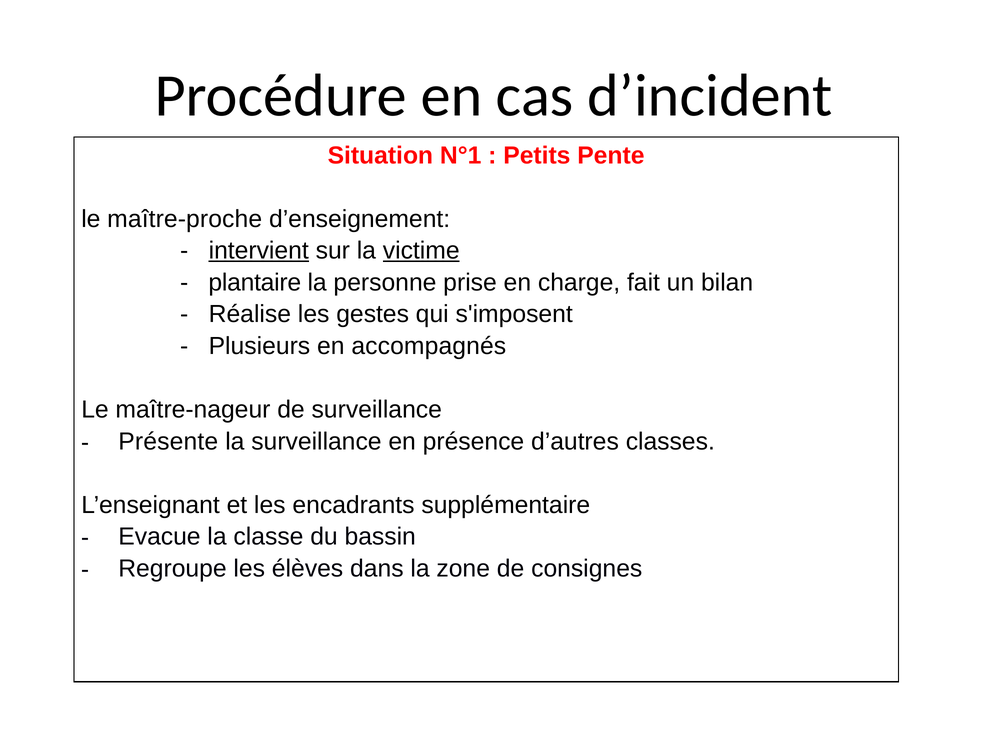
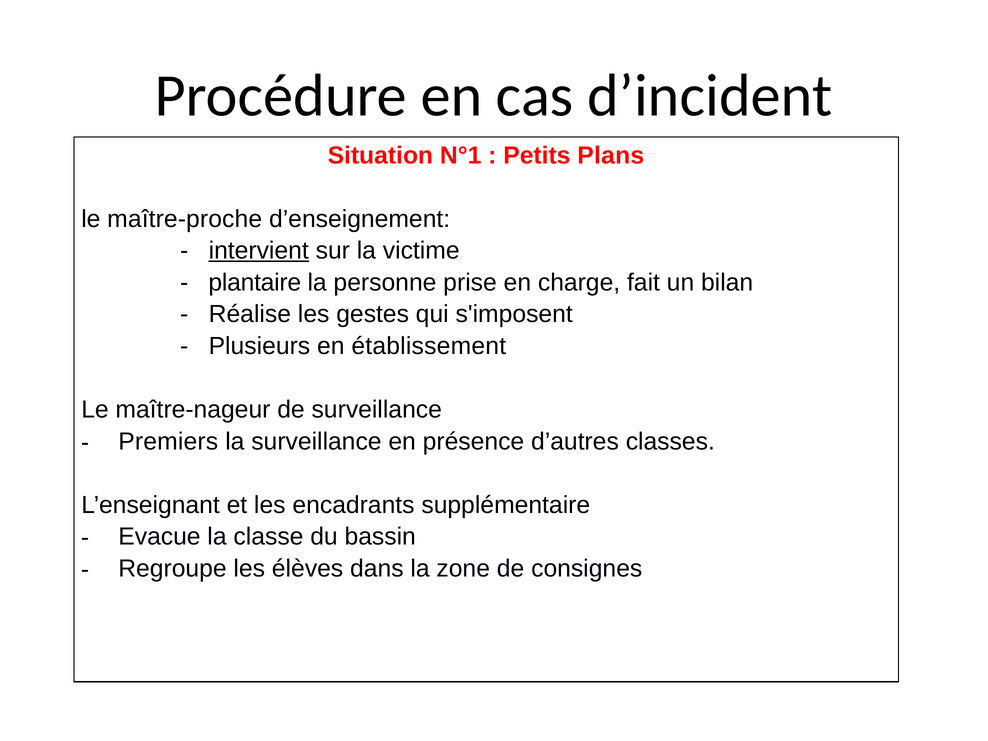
Pente: Pente -> Plans (611, 155)
victime underline: present -> none (421, 251)
accompagnés: accompagnés -> établissement (429, 346)
Présente: Présente -> Premiers (168, 441)
